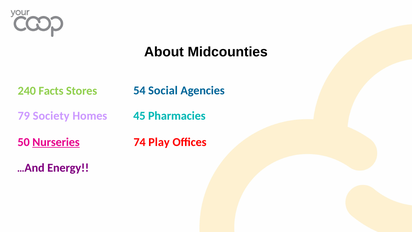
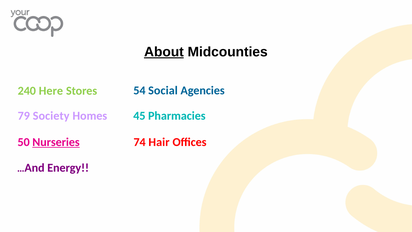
About underline: none -> present (164, 52)
Facts: Facts -> Here (51, 91)
Play: Play -> Hair (159, 142)
